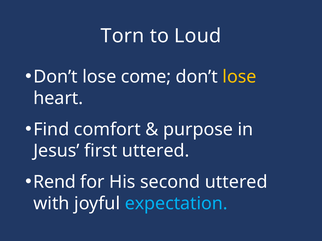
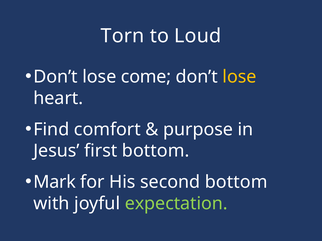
first uttered: uttered -> bottom (156, 151)
Rend: Rend -> Mark (55, 182)
second uttered: uttered -> bottom (236, 182)
expectation colour: light blue -> light green (176, 204)
